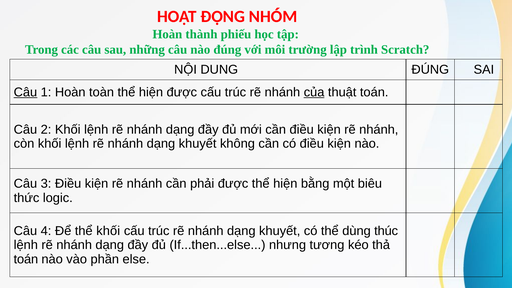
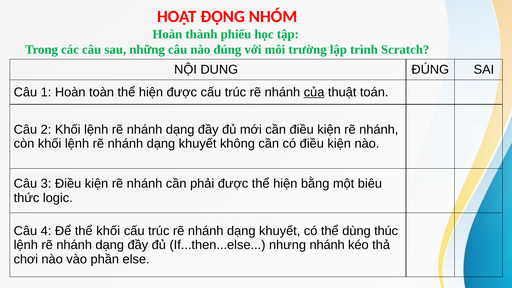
Câu underline: present -> none (25, 92)
nhưng tương: tương -> nhánh (327, 245)
toán: toán -> chơi (26, 259)
